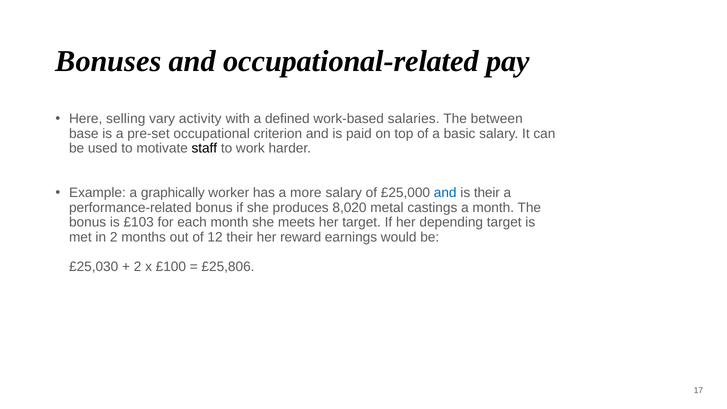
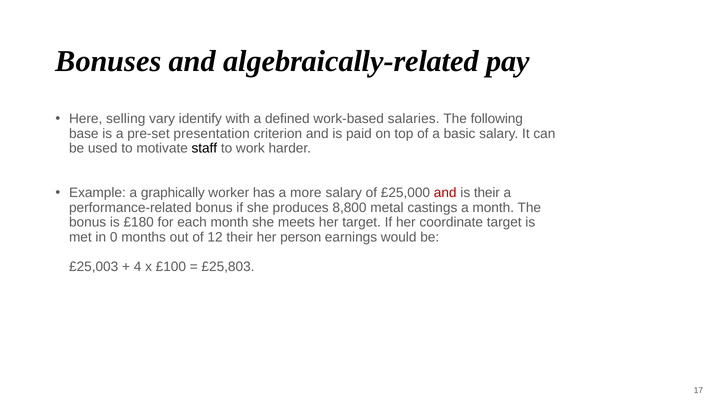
occupational-related: occupational-related -> algebraically-related (351, 61)
activity: activity -> identify (200, 119)
between: between -> following (497, 119)
occupational: occupational -> presentation (212, 134)
and colour: blue -> red (445, 193)
8,020: 8,020 -> 8,800 (349, 208)
£103: £103 -> £180 (139, 222)
depending: depending -> coordinate (451, 222)
in 2: 2 -> 0 (114, 237)
reward: reward -> person (301, 237)
£25,030: £25,030 -> £25,003 (94, 267)
2: 2 -> 4 (138, 267)
£25,806: £25,806 -> £25,803 (228, 267)
